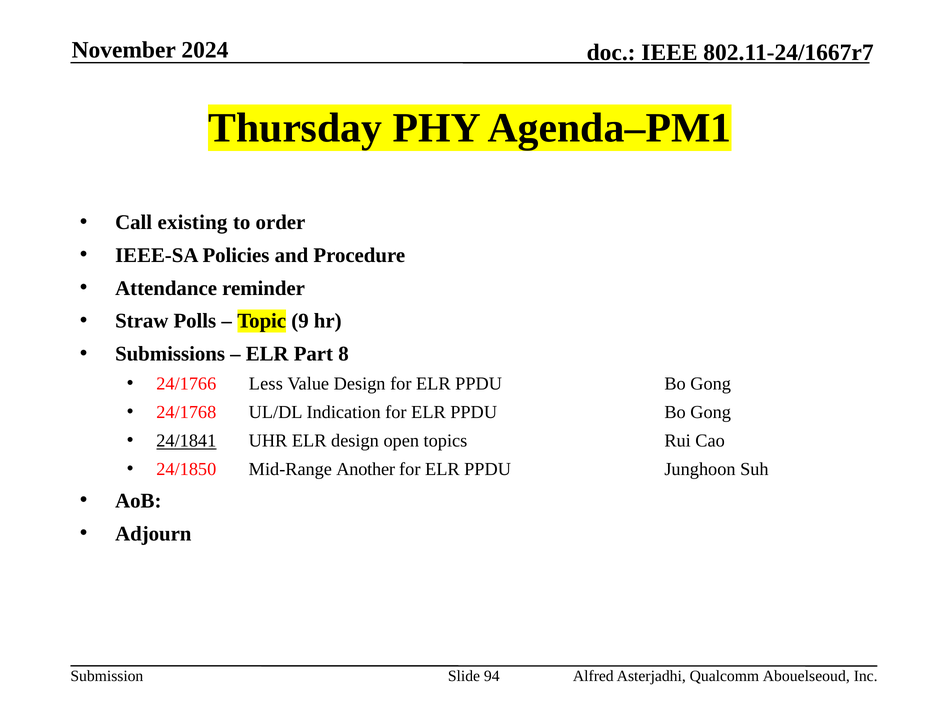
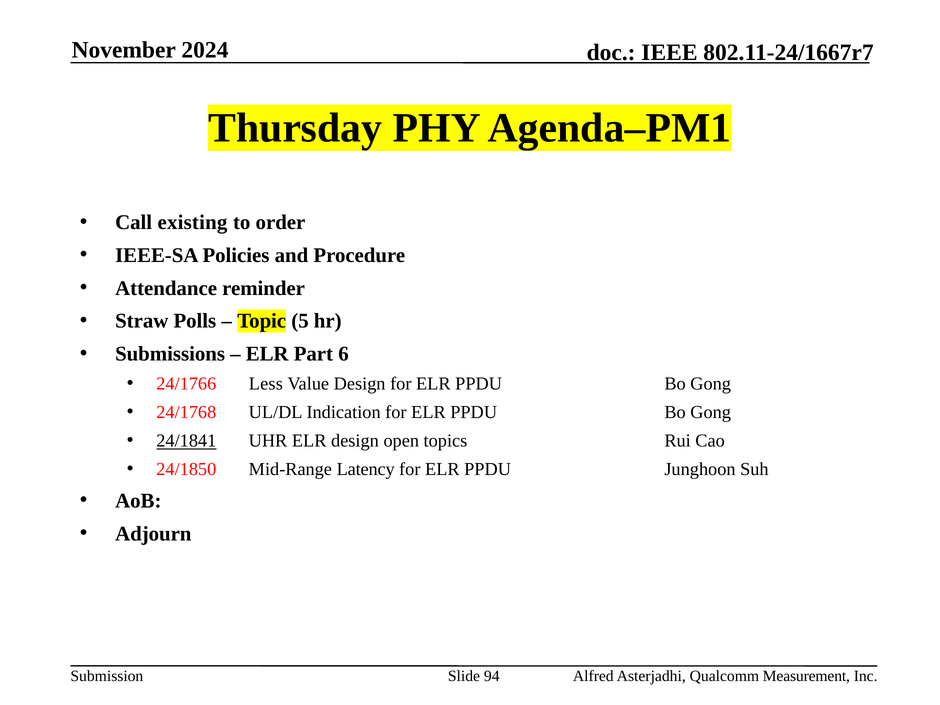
9: 9 -> 5 (300, 321)
8: 8 -> 6 (343, 354)
Another: Another -> Latency (366, 469)
Abouelseoud: Abouelseoud -> Measurement (806, 676)
